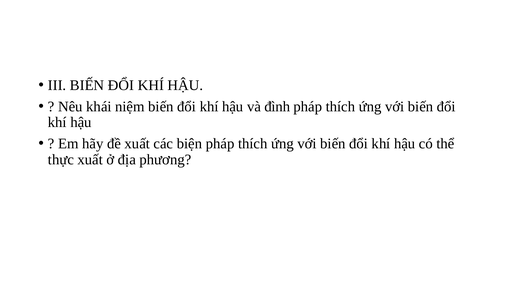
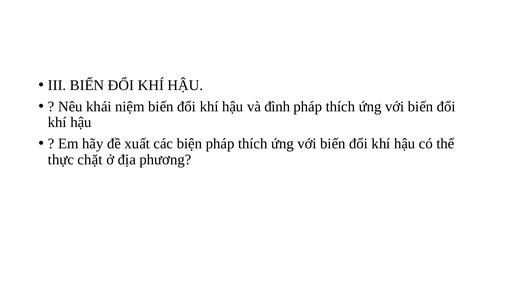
thực xuất: xuất -> chặt (90, 160)
